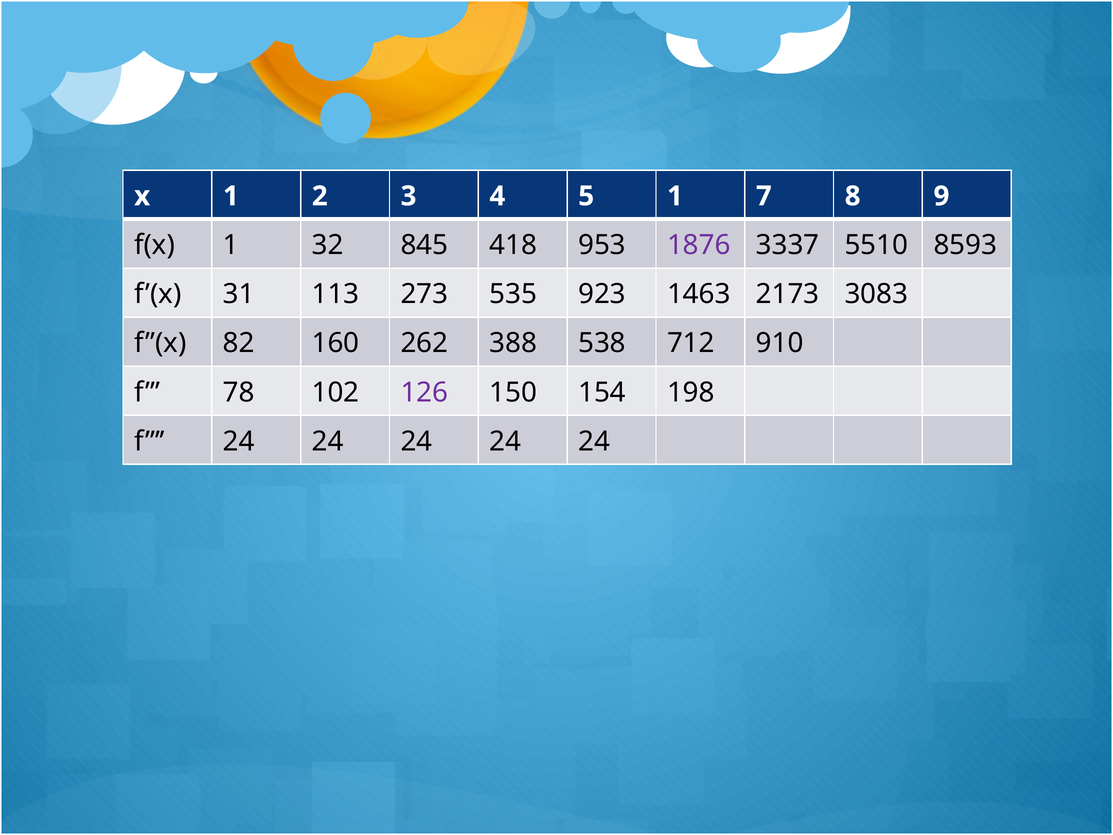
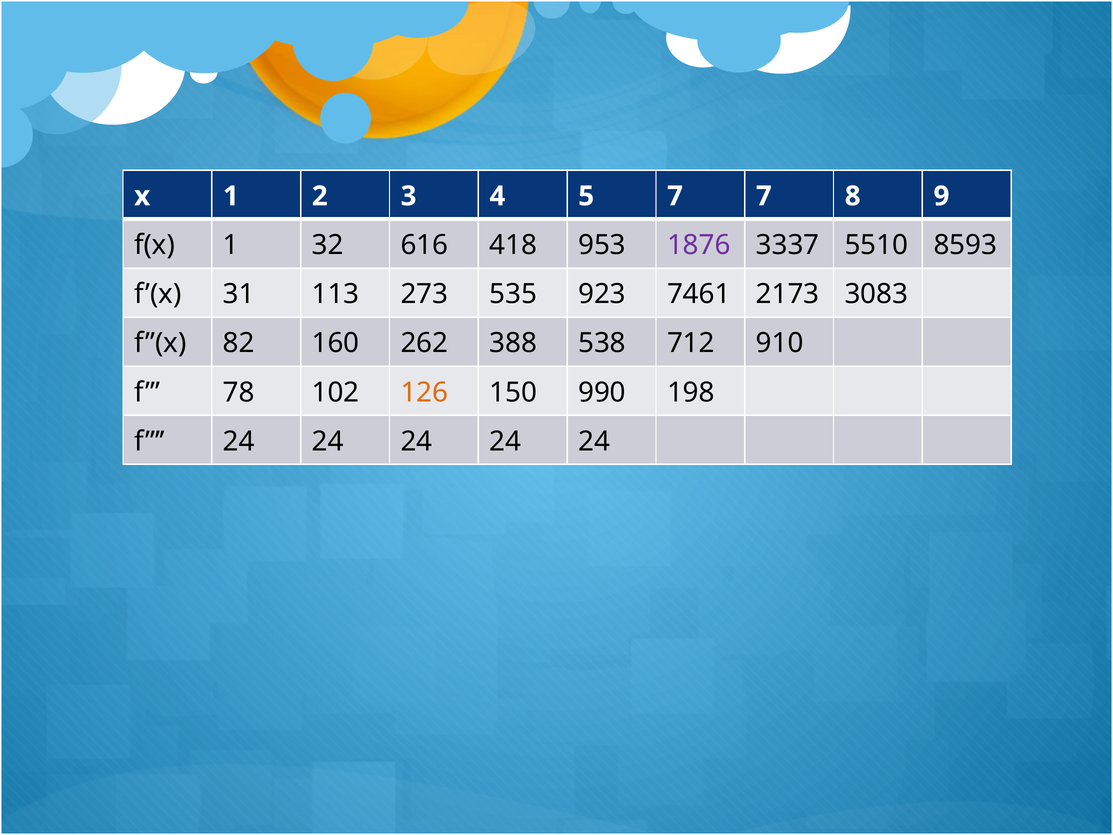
5 1: 1 -> 7 (675, 196)
845: 845 -> 616 (424, 245)
1463: 1463 -> 7461 (699, 294)
126 colour: purple -> orange (424, 392)
154: 154 -> 990 (602, 392)
